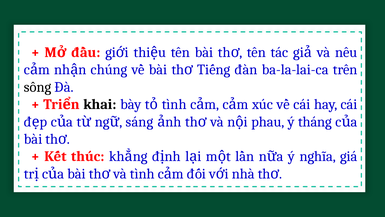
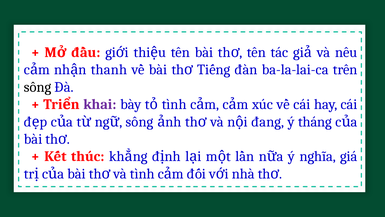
chúng: chúng -> thanh (109, 70)
khai colour: black -> purple (100, 104)
sáng: sáng -> sông (139, 121)
phau: phau -> đang (268, 121)
